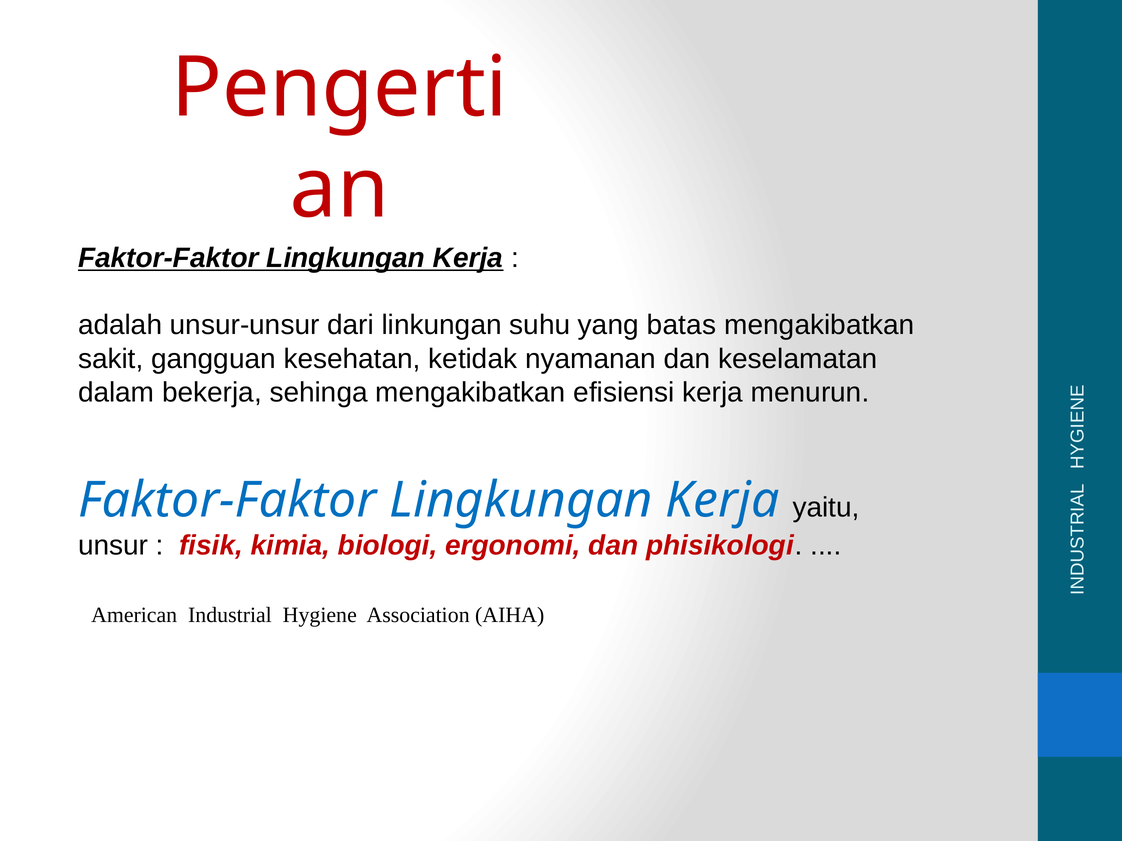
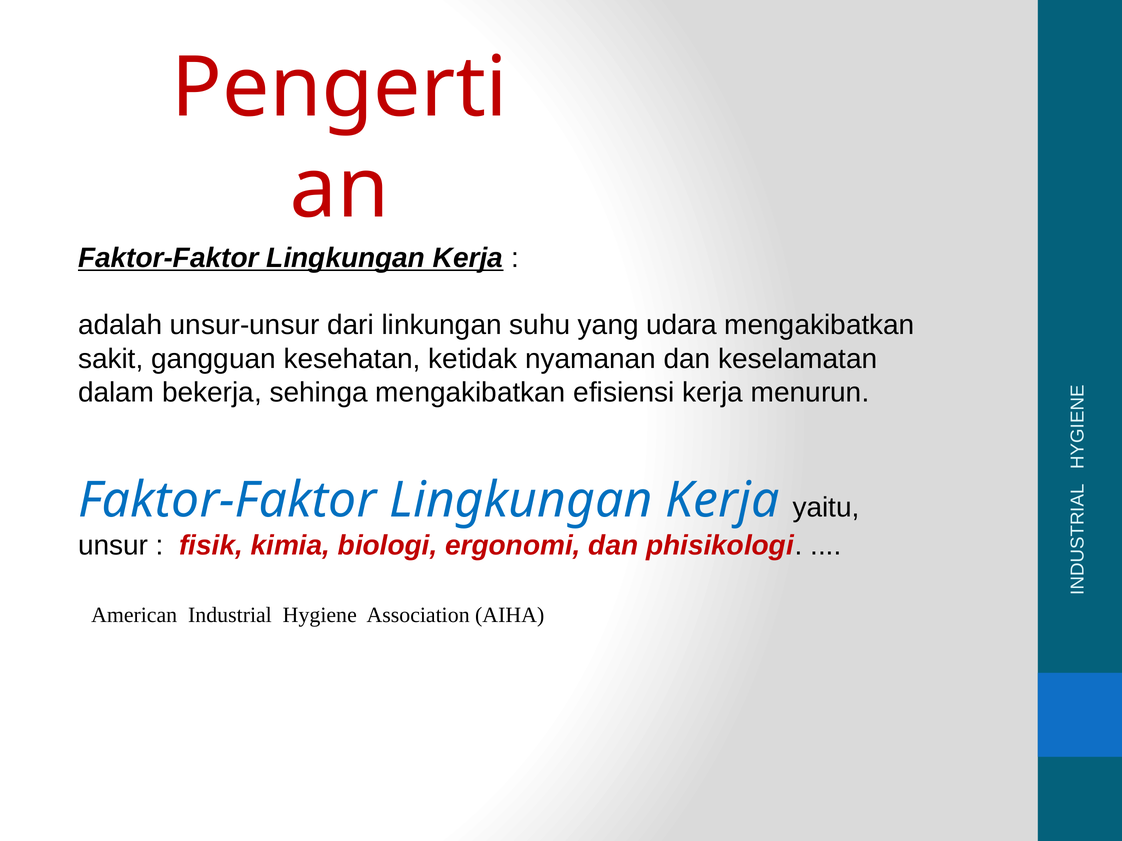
batas: batas -> udara (682, 325)
